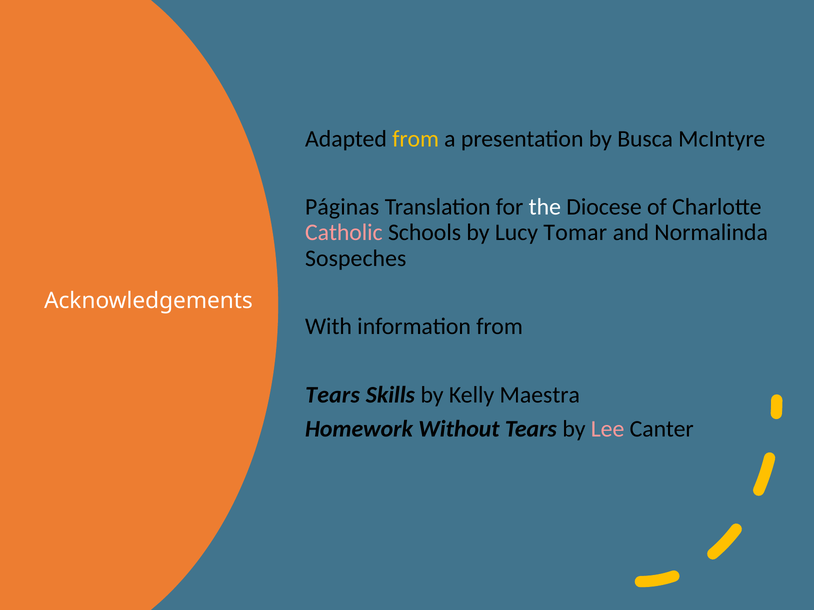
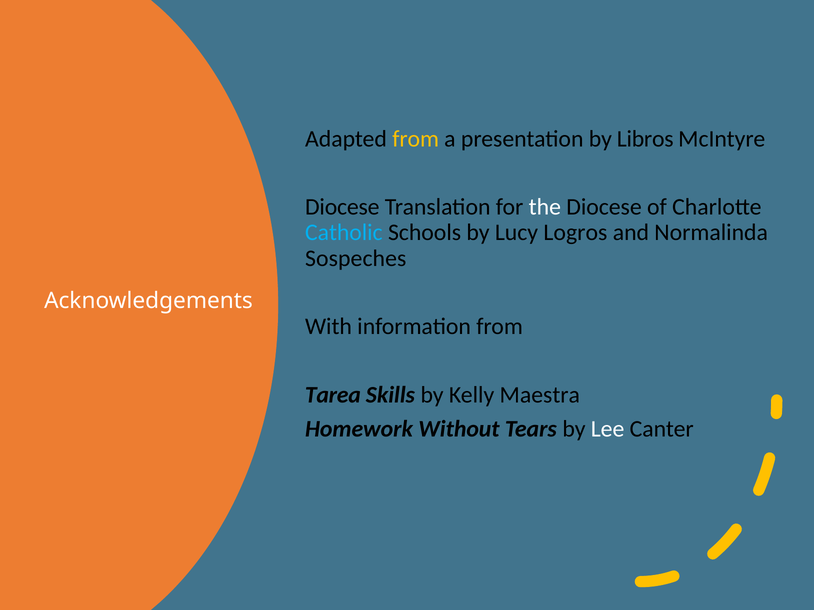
Busca: Busca -> Libros (645, 139)
Páginas: Páginas -> Diocese (342, 207)
Catholic colour: pink -> light blue (344, 233)
Tomar: Tomar -> Logros (575, 233)
Tears: Tears -> Tarea (333, 395)
Lee colour: pink -> white (608, 429)
